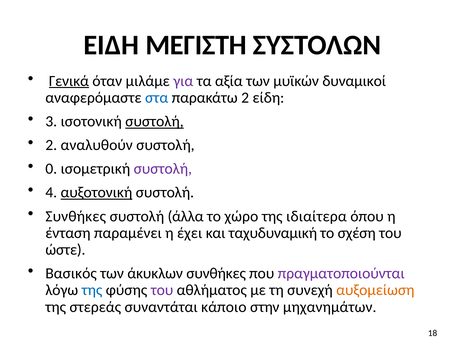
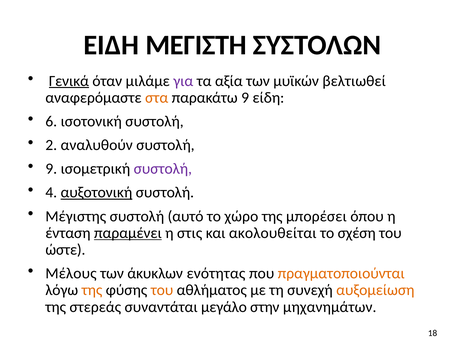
δυναμικοί: δυναμικοί -> βελτιωθεί (354, 81)
στα colour: blue -> orange (157, 98)
παρακάτω 2: 2 -> 9 (245, 98)
3: 3 -> 6 (51, 121)
συστολή underline: present -> none (154, 121)
0: 0 -> 9 (51, 169)
Συνθήκες: Συνθήκες -> Μέγιστης (76, 216)
άλλα: άλλα -> αυτό (186, 216)
ιδιαίτερα: ιδιαίτερα -> μπορέσει (316, 216)
παραμένει underline: none -> present (128, 233)
έχει: έχει -> στις (190, 233)
ταχυδυναμική: ταχυδυναμική -> ακολουθείται (273, 233)
Βασικός: Βασικός -> Μέλους (71, 273)
άκυκλων συνθήκες: συνθήκες -> ενότητας (216, 273)
πραγματοποιούνται colour: purple -> orange (341, 273)
της colour: blue -> orange (92, 290)
του colour: purple -> orange (162, 290)
κάποιο: κάποιο -> μεγάλο (224, 307)
